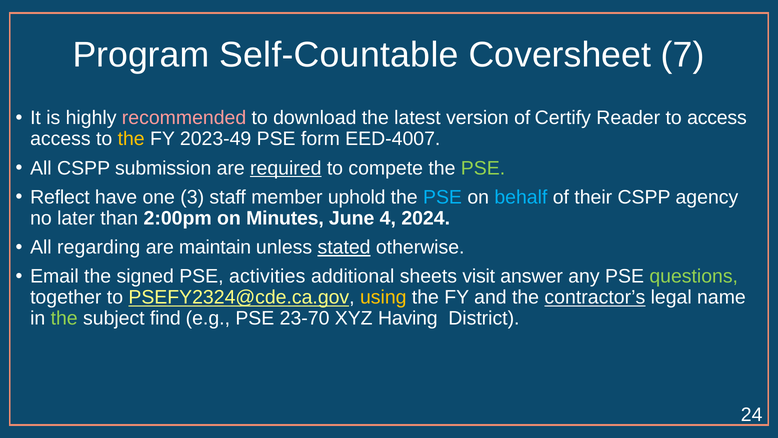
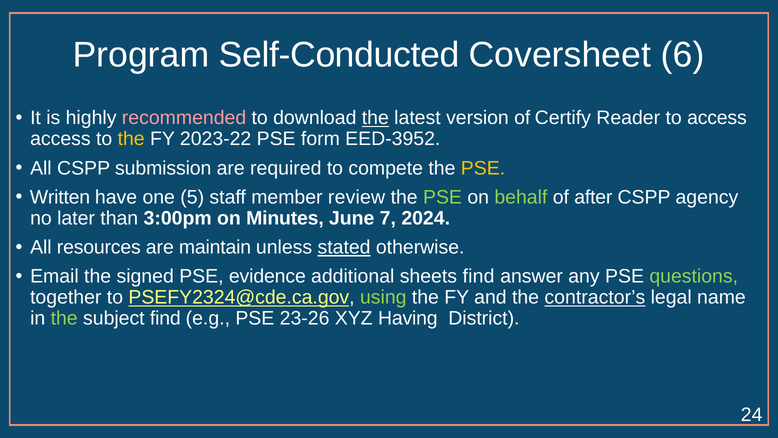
Self-Countable: Self-Countable -> Self-Conducted (339, 55)
7: 7 -> 6 (683, 55)
the underline: none -> present (375, 118)
2023-49: 2023-49 -> 2023-22 (216, 139)
EED-4007: EED-4007 -> EED-3952 (393, 139)
required underline: present -> none (286, 168)
PSE colour: light green -> yellow (483, 168)
Reflect: Reflect -> Written (60, 197)
3: 3 -> 5 (192, 197)
uphold: uphold -> review (357, 197)
PSE colour: light blue -> light green (442, 197)
behalf colour: light blue -> light green (521, 197)
their: their -> after (593, 197)
2:00pm: 2:00pm -> 3:00pm (178, 218)
4: 4 -> 7 (388, 218)
regarding: regarding -> resources (99, 247)
activities: activities -> evidence (267, 276)
sheets visit: visit -> find (479, 276)
using colour: yellow -> light green (383, 297)
23-70: 23-70 -> 23-26 (305, 318)
